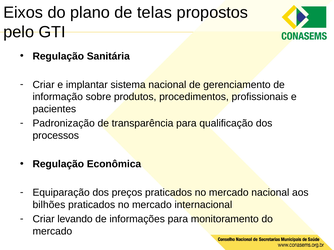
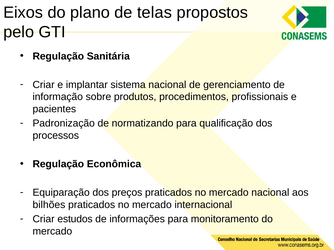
transparência: transparência -> normatizando (143, 124)
levando: levando -> estudos (75, 219)
